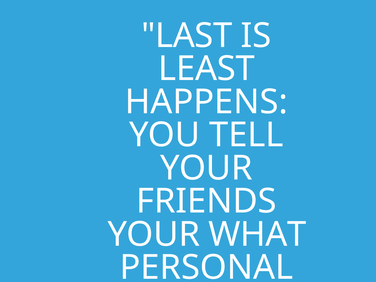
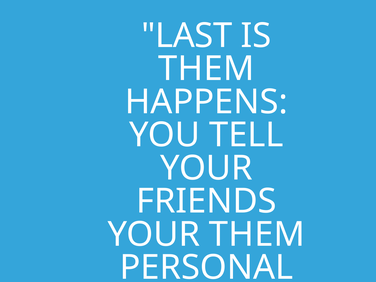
LEAST: LEAST -> THEM (206, 69)
YOUR WHAT: WHAT -> THEM (257, 234)
